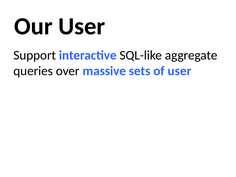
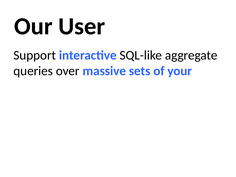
of user: user -> your (180, 71)
